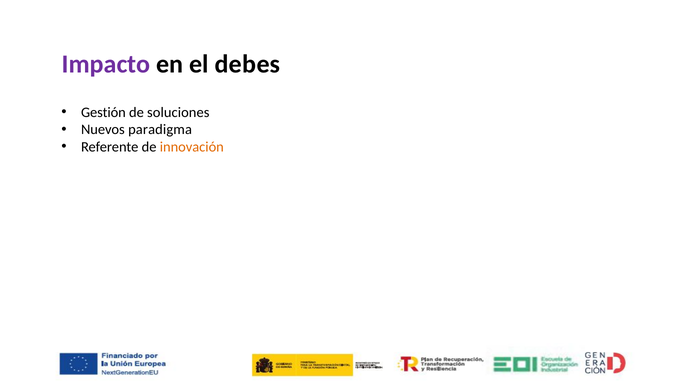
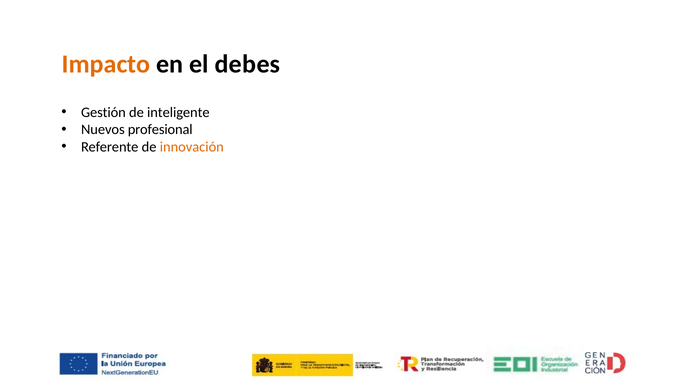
Impacto colour: purple -> orange (106, 64)
soluciones: soluciones -> inteligente (178, 112)
paradigma: paradigma -> profesional (160, 130)
